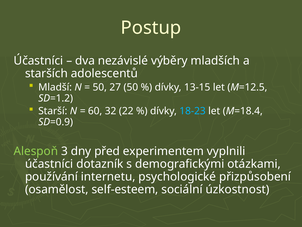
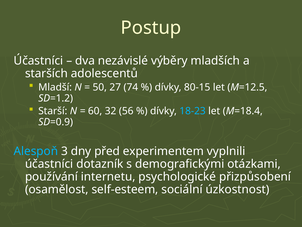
27 50: 50 -> 74 (131, 87)
13-15: 13-15 -> 80-15 (197, 87)
22: 22 -> 56 (126, 111)
Alespoň colour: light green -> light blue (36, 151)
